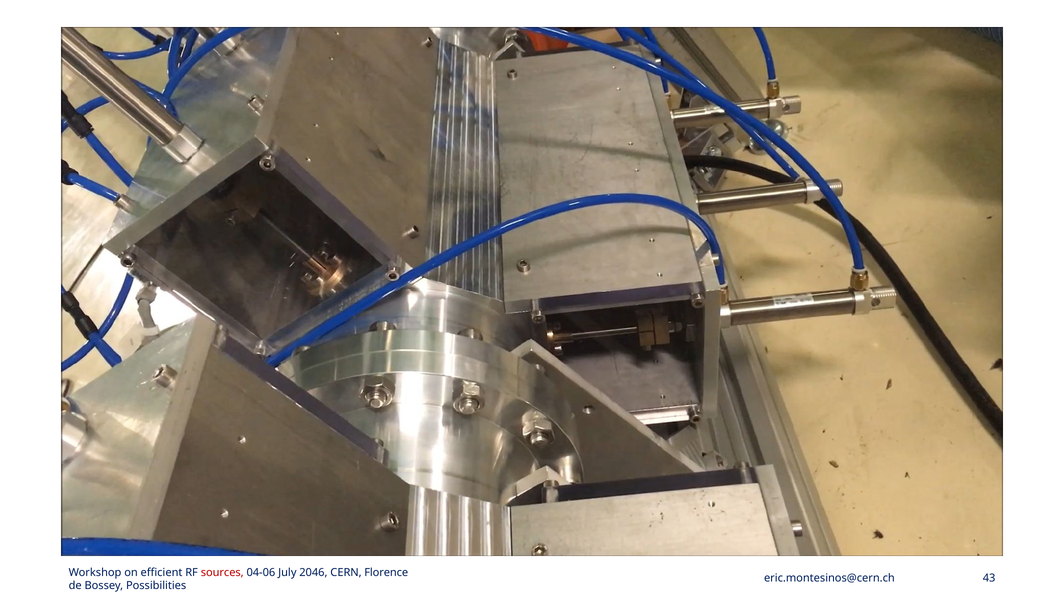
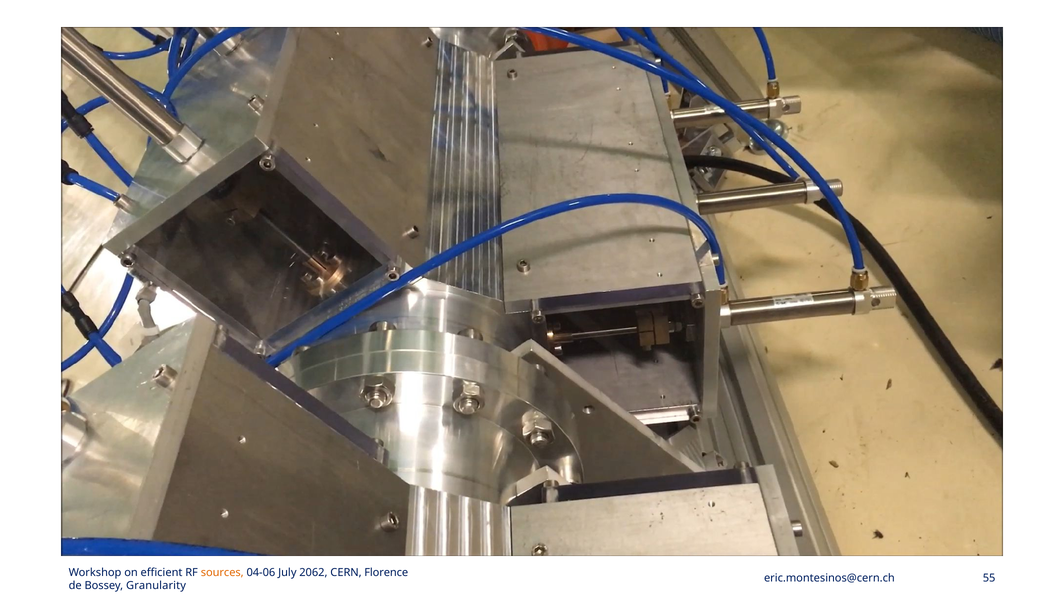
sources colour: red -> orange (222, 573)
2046: 2046 -> 2062 (313, 573)
43: 43 -> 55 (989, 579)
Possibilities: Possibilities -> Granularity (156, 586)
